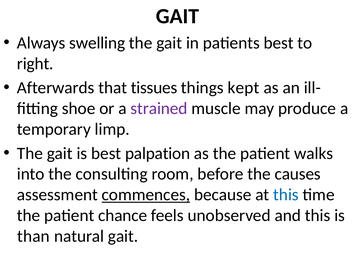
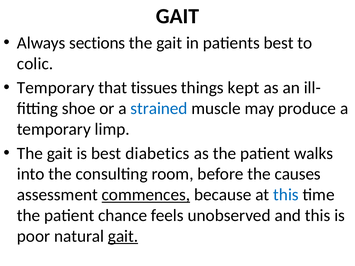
swelling: swelling -> sections (97, 43)
right: right -> colic (35, 64)
Afterwards: Afterwards -> Temporary (56, 88)
strained colour: purple -> blue (159, 109)
palpation: palpation -> diabetics (157, 153)
than: than -> poor (34, 236)
gait underline: none -> present (123, 236)
